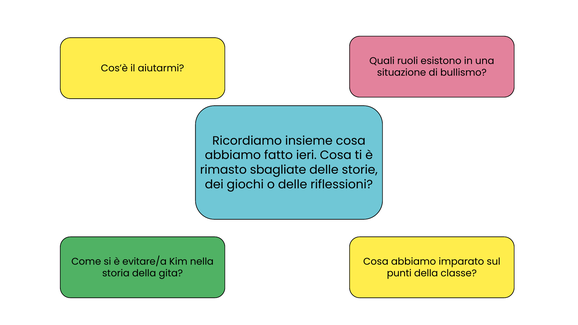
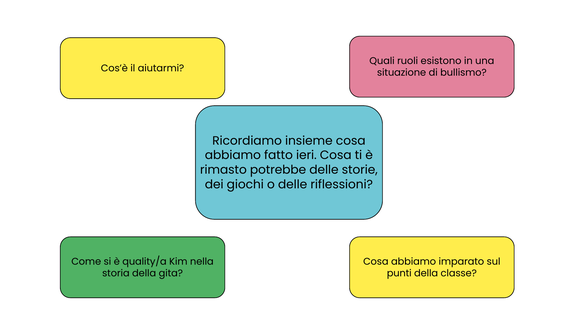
sbagliate: sbagliate -> potrebbe (278, 170)
evitare/a: evitare/a -> quality/a (144, 262)
